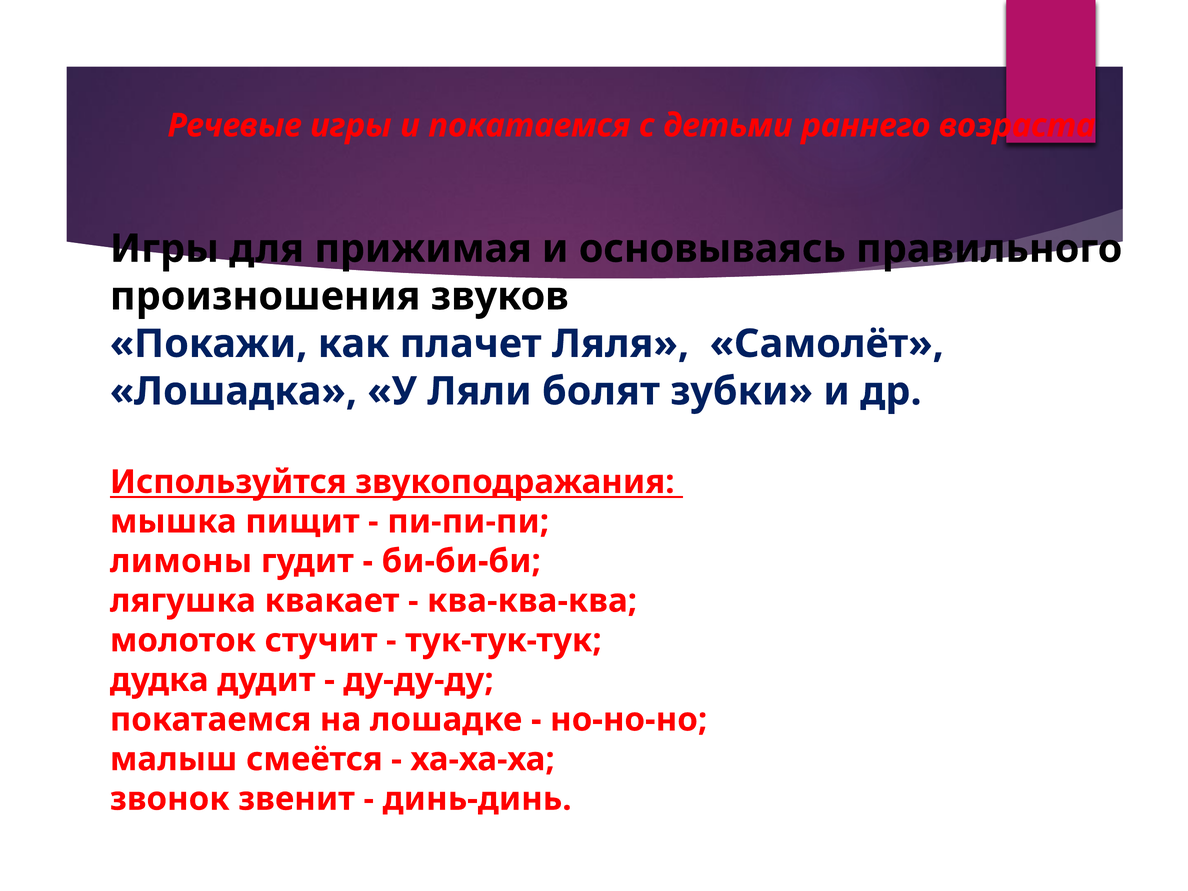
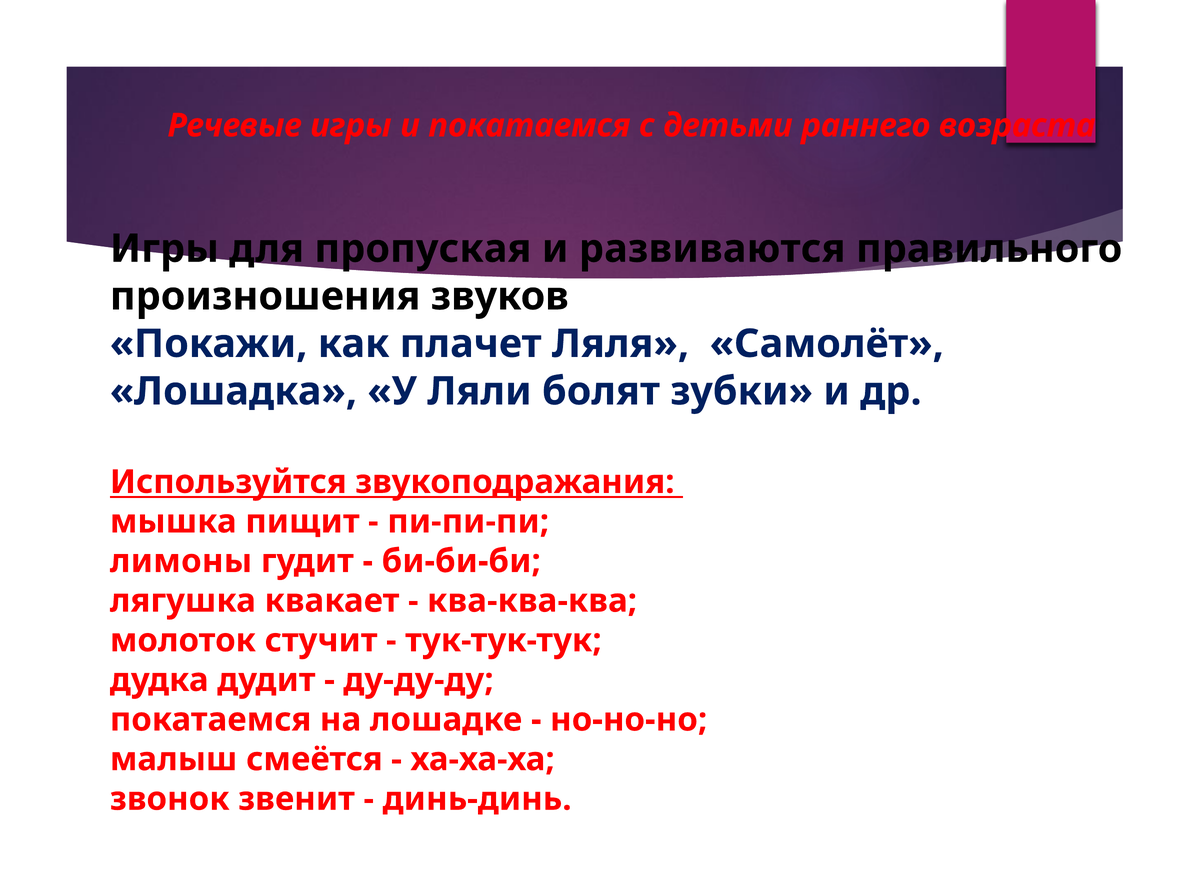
прижимая: прижимая -> пропуская (423, 249)
основываясь: основываясь -> развиваются (712, 249)
